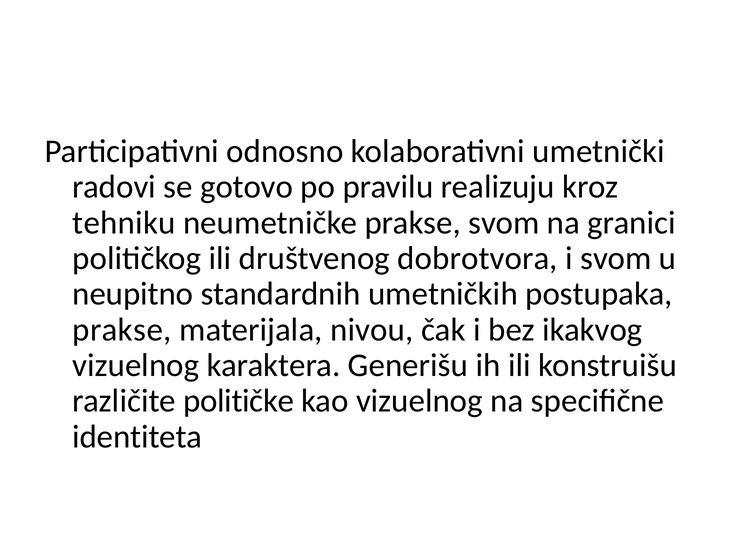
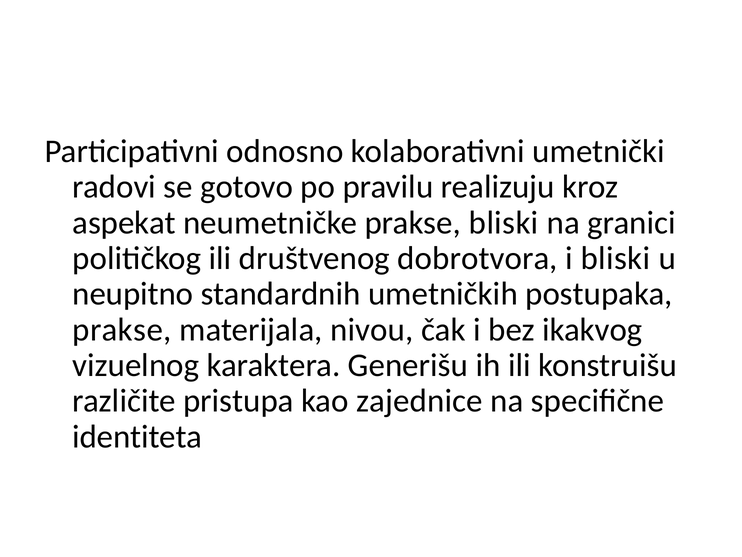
tehniku: tehniku -> aspekat (124, 222)
prakse svom: svom -> bliski (504, 222)
i svom: svom -> bliski (616, 258)
političke: političke -> pristupa (238, 401)
kao vizuelnog: vizuelnog -> zajednice (419, 401)
